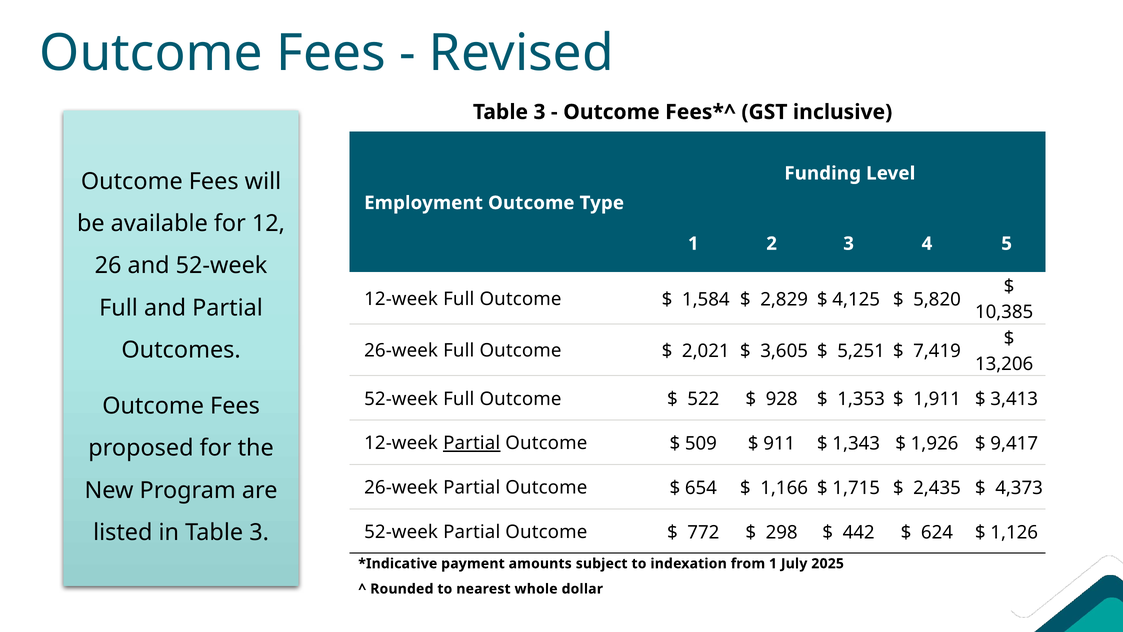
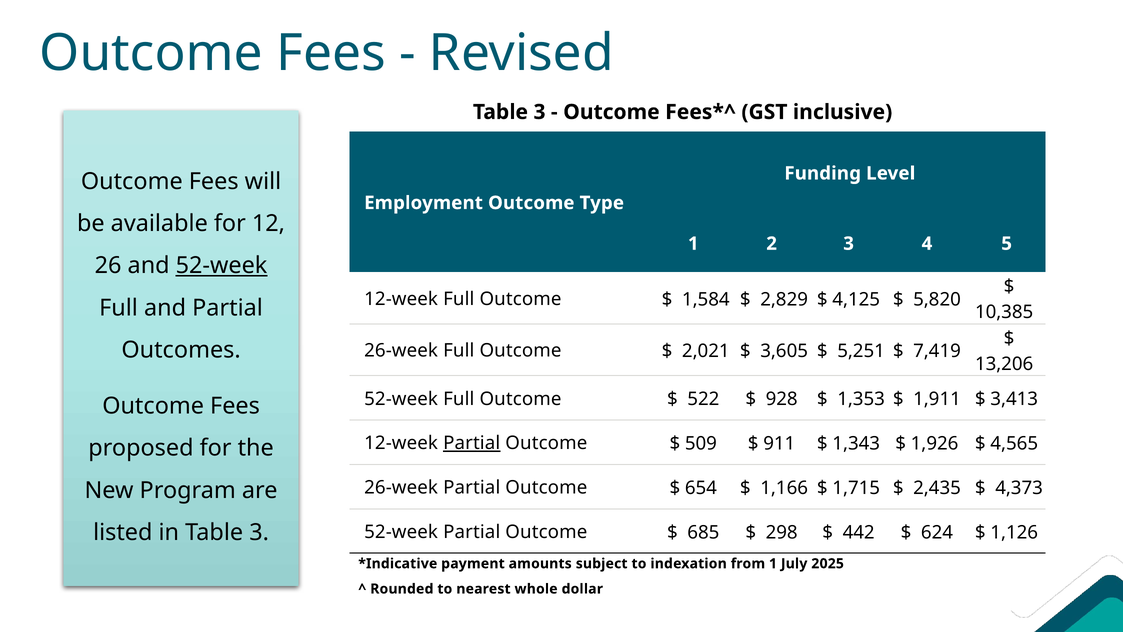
52-week underline: none -> present (222, 266)
9,417: 9,417 -> 4,565 (1014, 443)
772: 772 -> 685 (703, 532)
